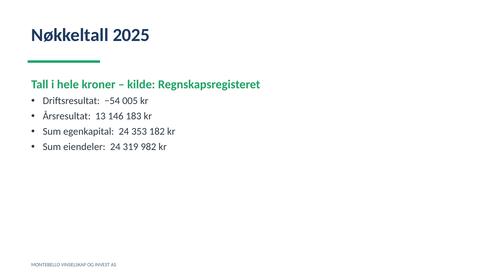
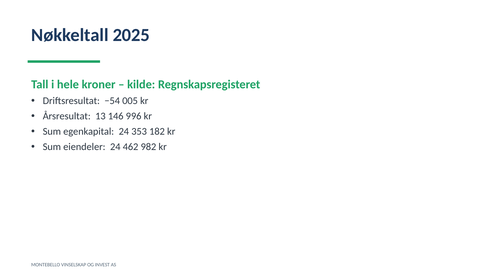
183: 183 -> 996 (134, 116)
319: 319 -> 462 (131, 147)
